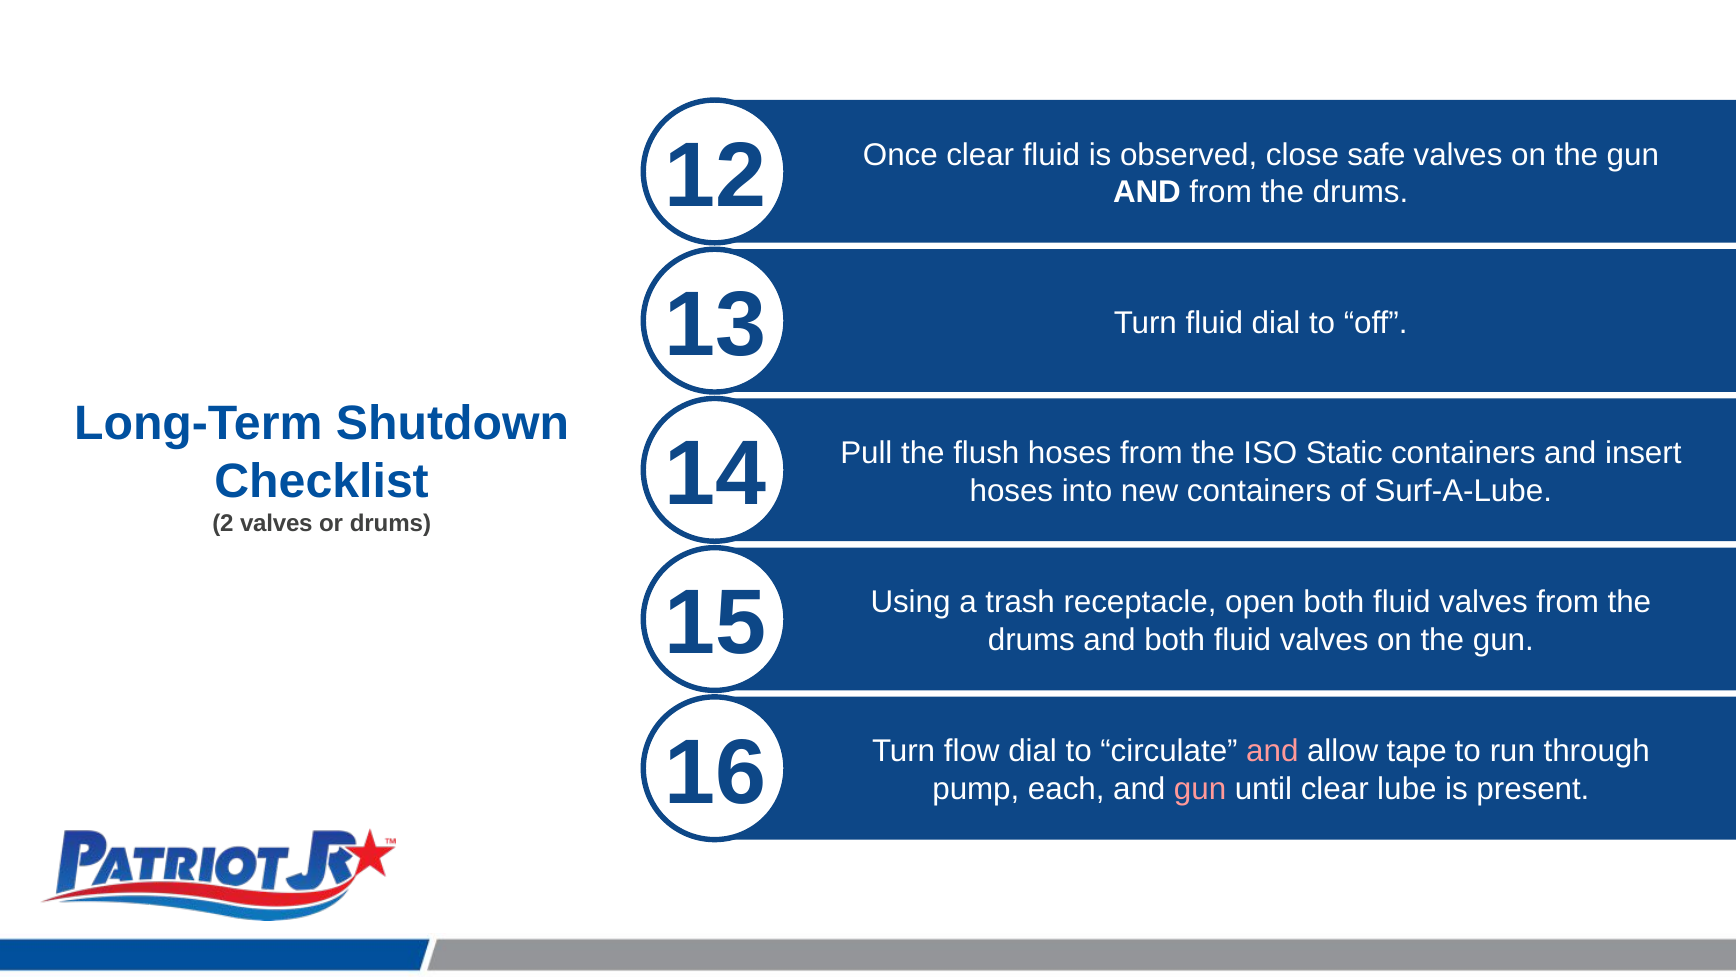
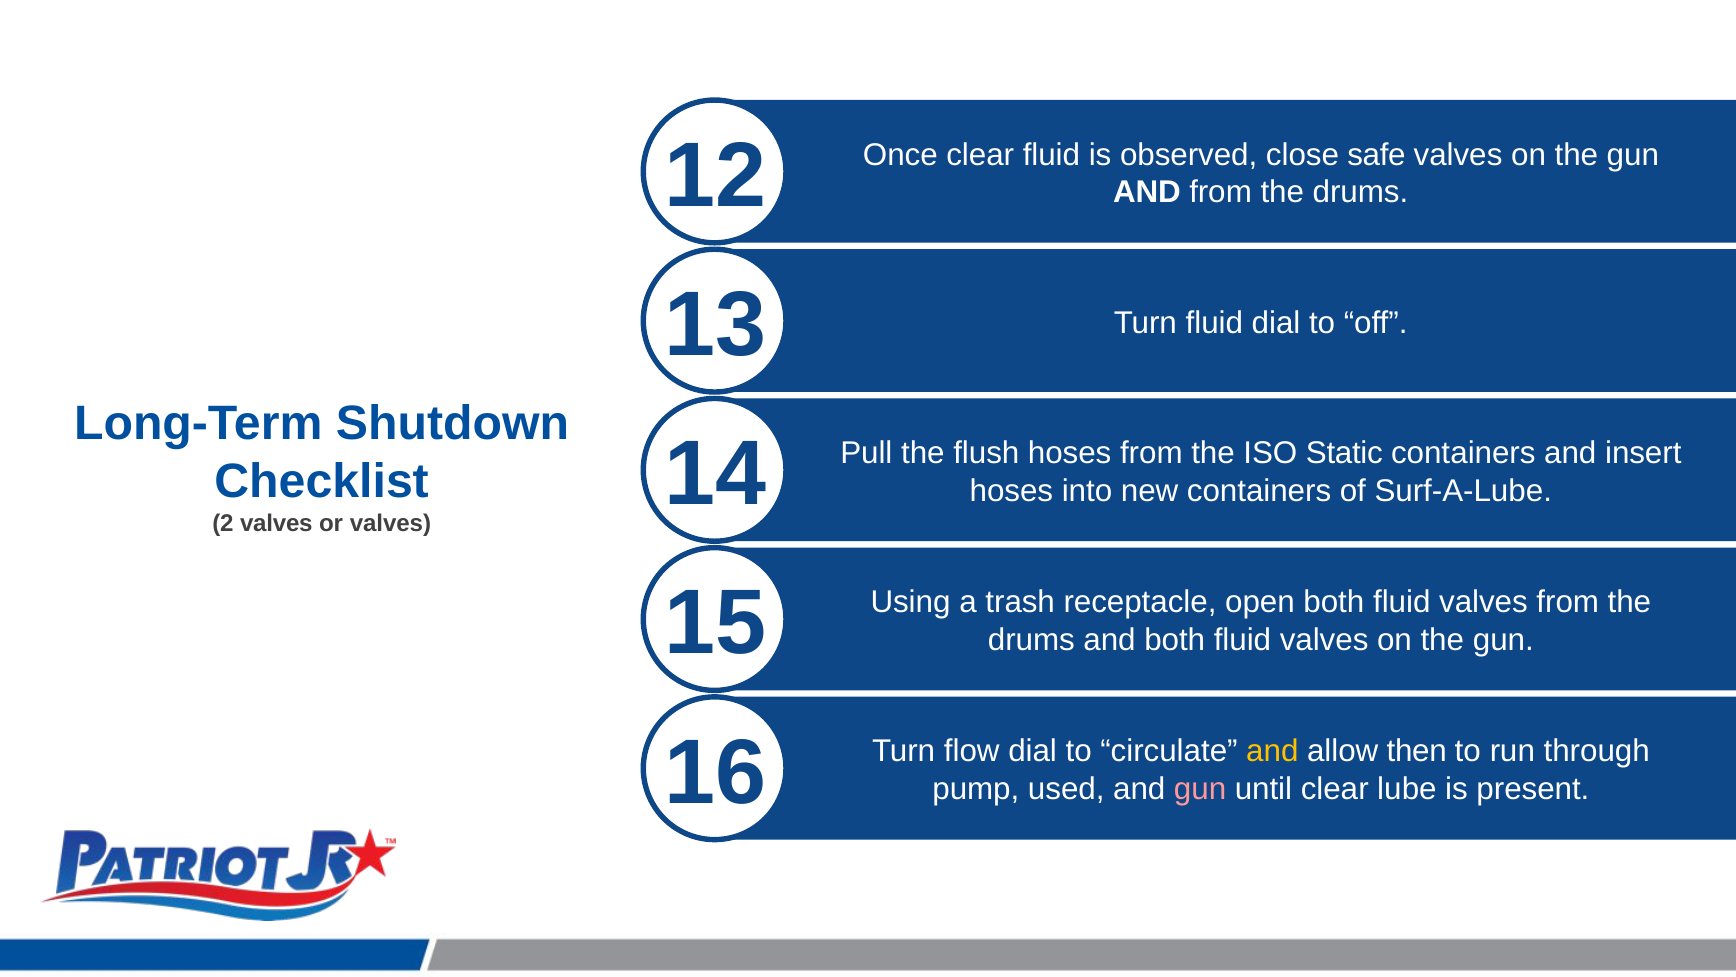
or drums: drums -> valves (390, 523)
and colour: pink -> yellow (1272, 751)
tape: tape -> then (1417, 751)
each: each -> used (1066, 789)
